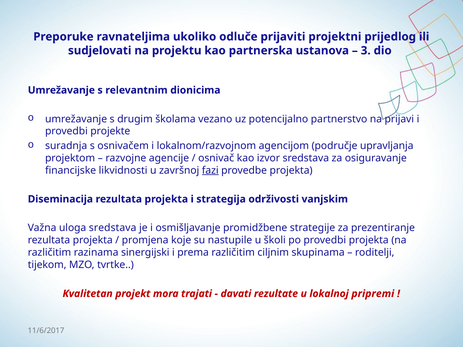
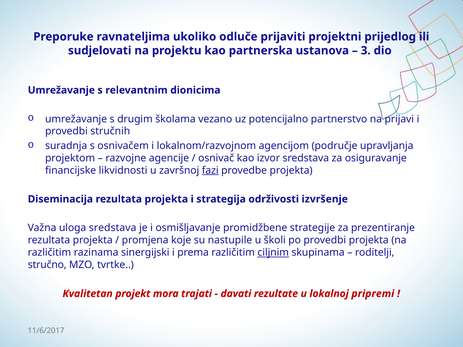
projekte: projekte -> stručnih (110, 131)
vanjskim: vanjskim -> izvršenje (325, 199)
ciljnim underline: none -> present (273, 253)
tijekom: tijekom -> stručno (47, 265)
